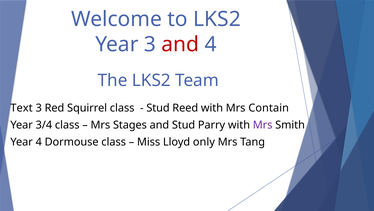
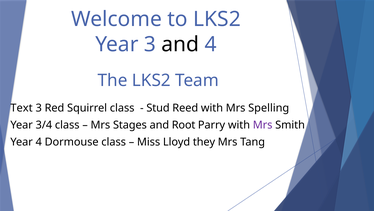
and colour: red -> black (180, 44)
Contain: Contain -> Spelling (269, 108)
and Stud: Stud -> Root (184, 125)
only: only -> they (204, 142)
